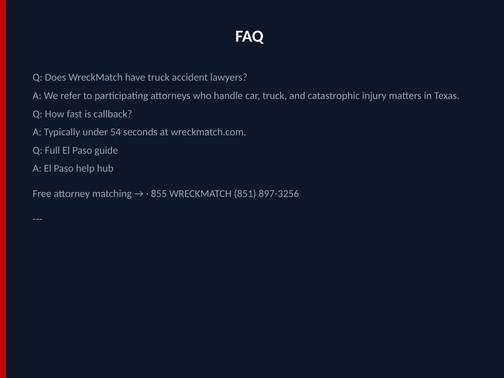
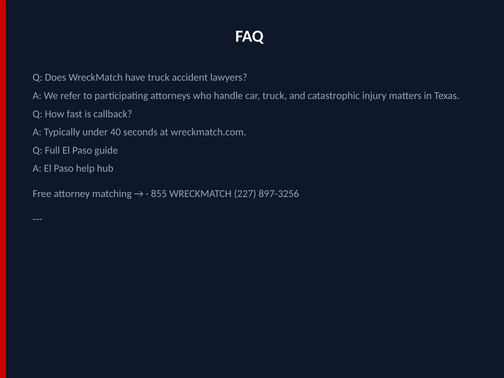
54: 54 -> 40 (116, 132)
851: 851 -> 227 (245, 194)
